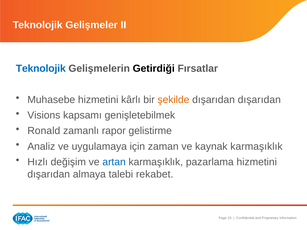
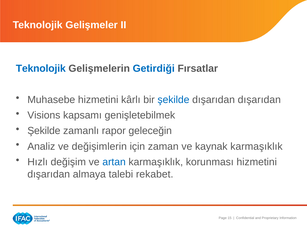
Getirdiği colour: black -> blue (154, 69)
şekilde colour: orange -> blue (173, 100)
Ronald: Ronald -> Şekilde (44, 131)
gelistirme: gelistirme -> geleceğin (150, 131)
uygulamaya: uygulamaya -> değişimlerin (99, 147)
pazarlama: pazarlama -> korunması (210, 162)
